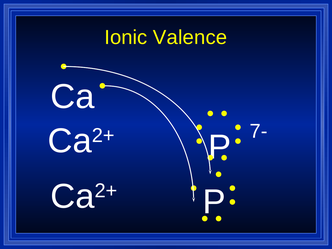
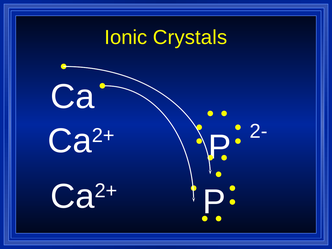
Valence: Valence -> Crystals (190, 37)
7-: 7- -> 2- (259, 131)
